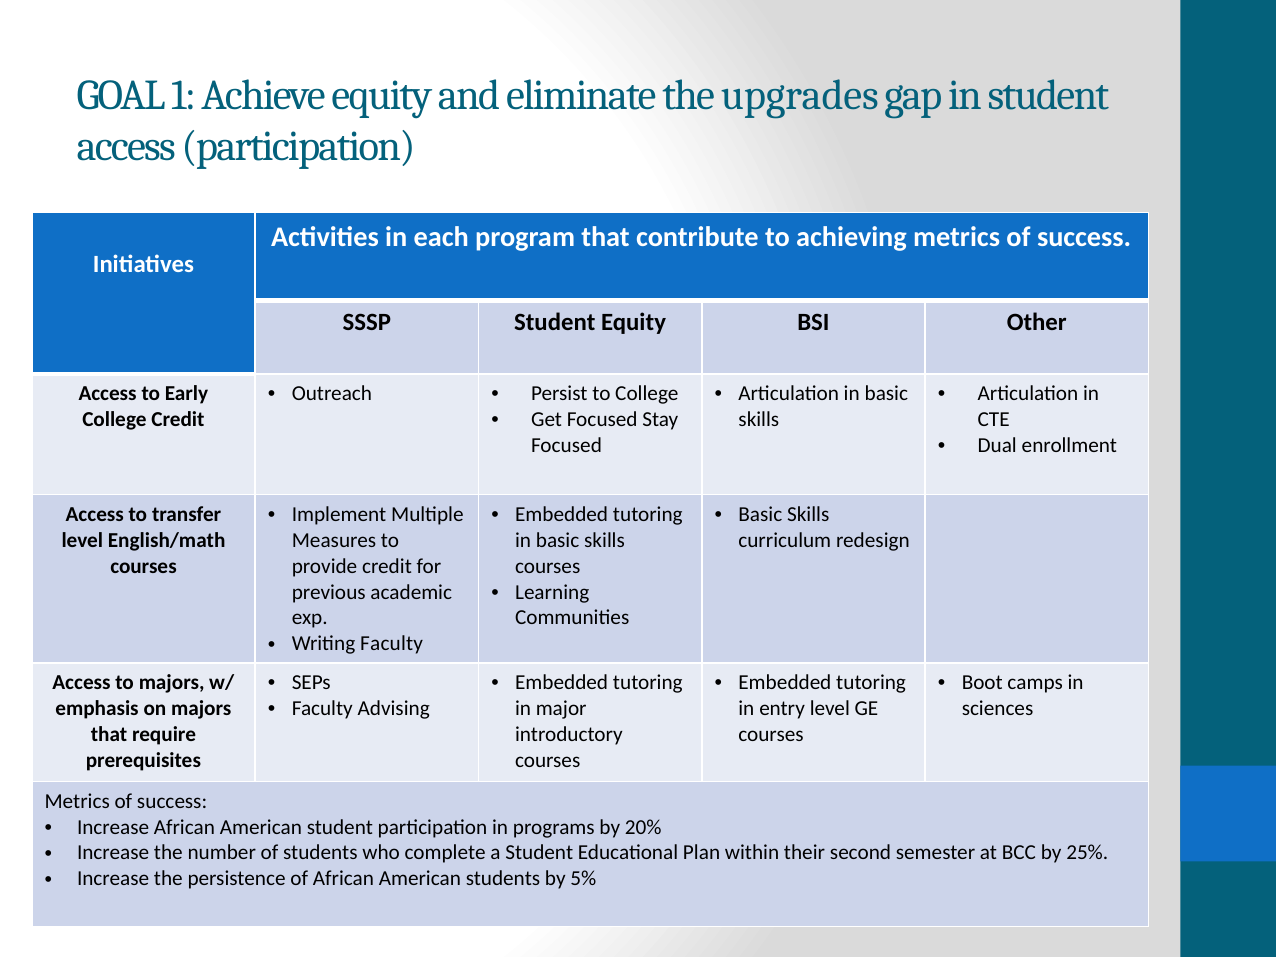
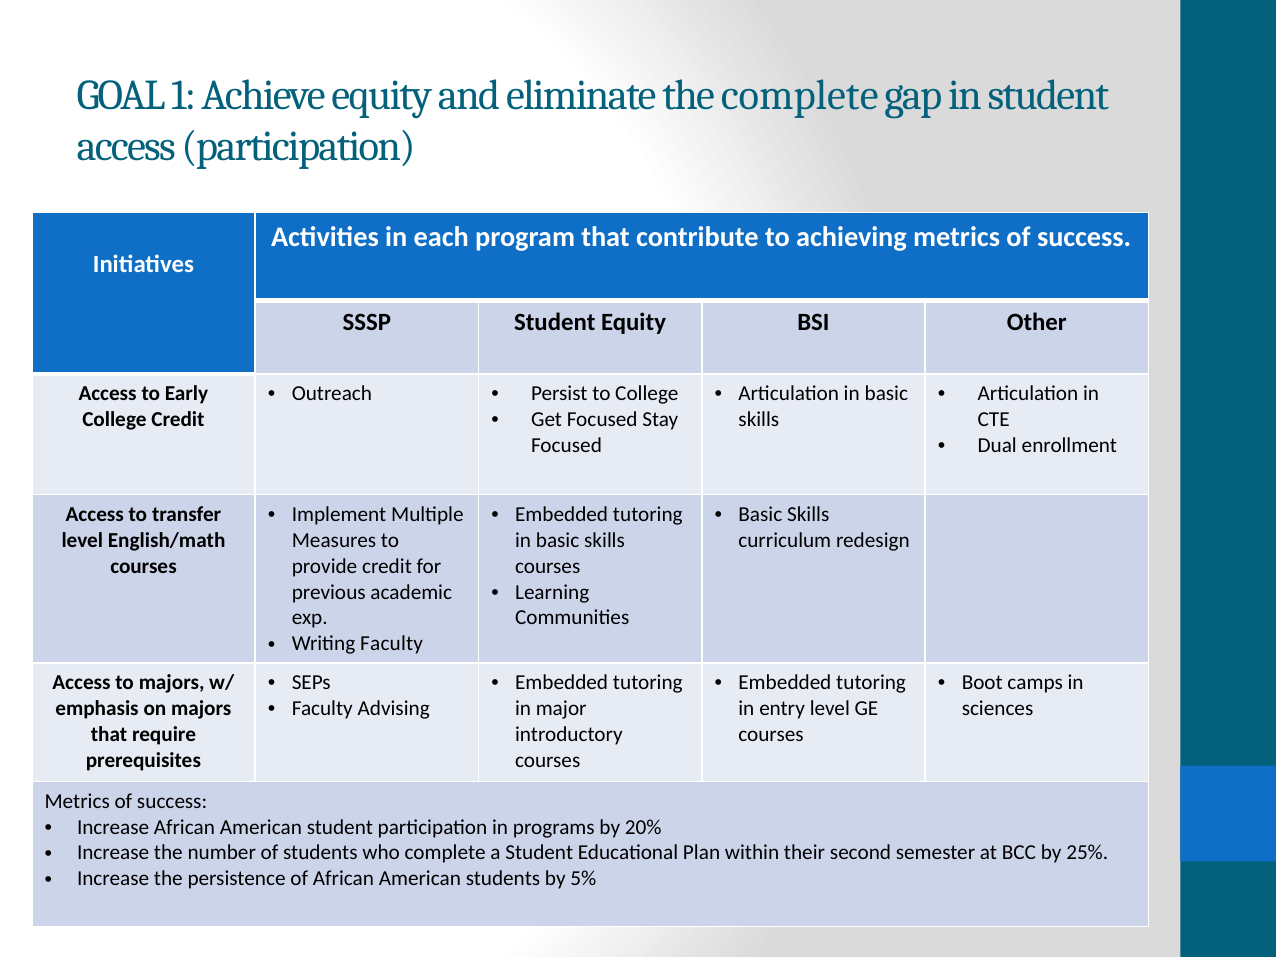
the upgrades: upgrades -> complete (800, 96)
